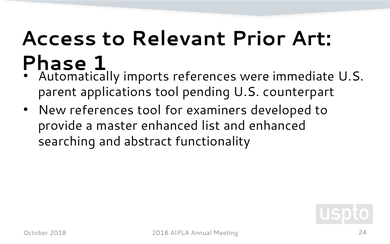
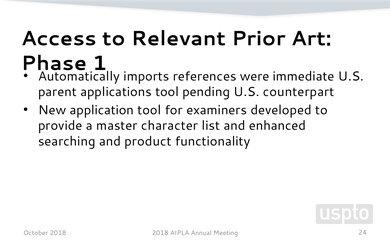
New references: references -> application (102, 110)
master enhanced: enhanced -> character (170, 126)
abstract: abstract -> product (148, 141)
